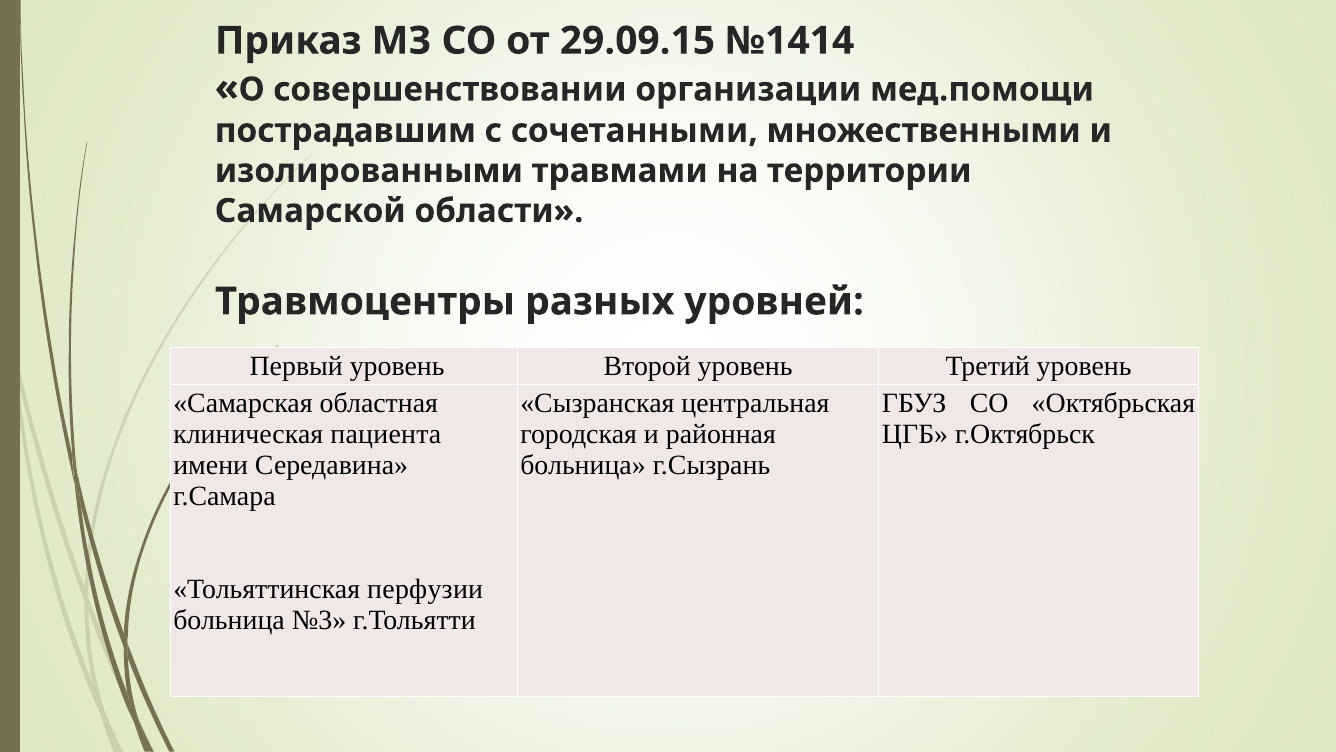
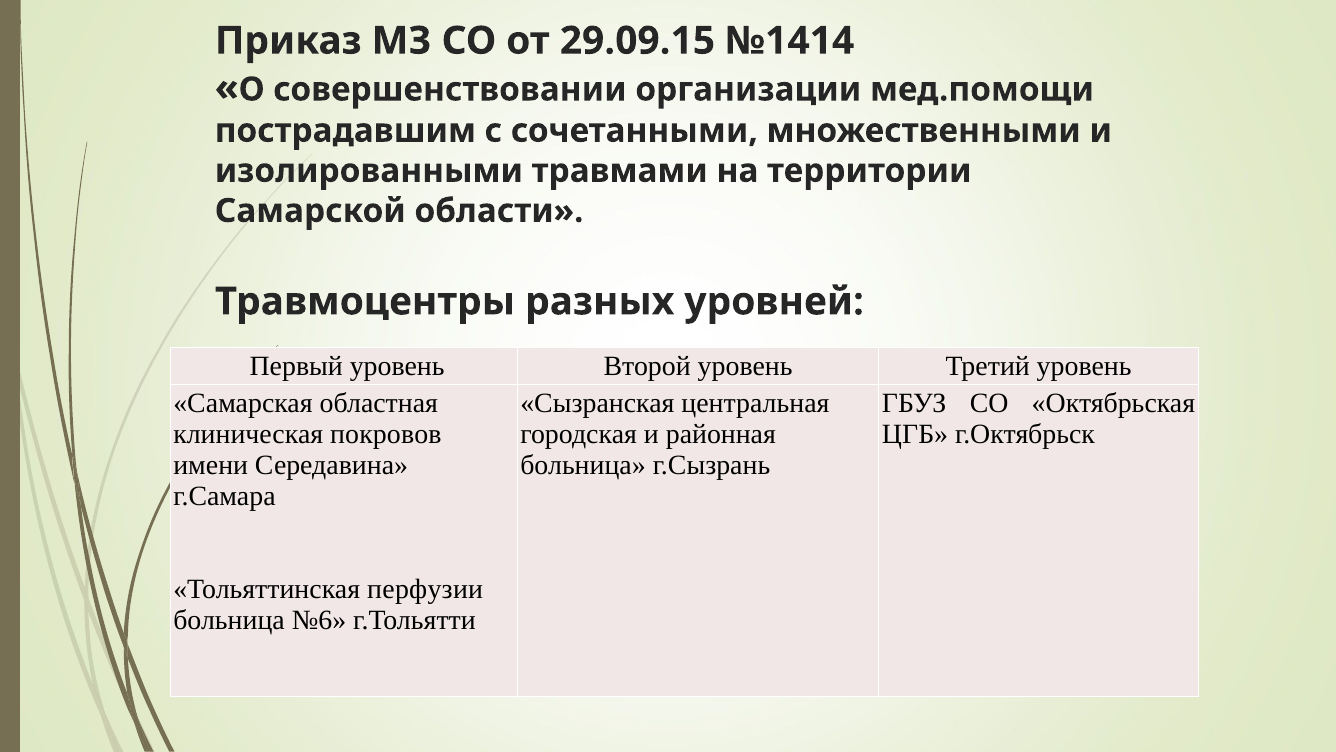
пациента: пациента -> покровов (386, 434)
№3: №3 -> №6 (319, 620)
